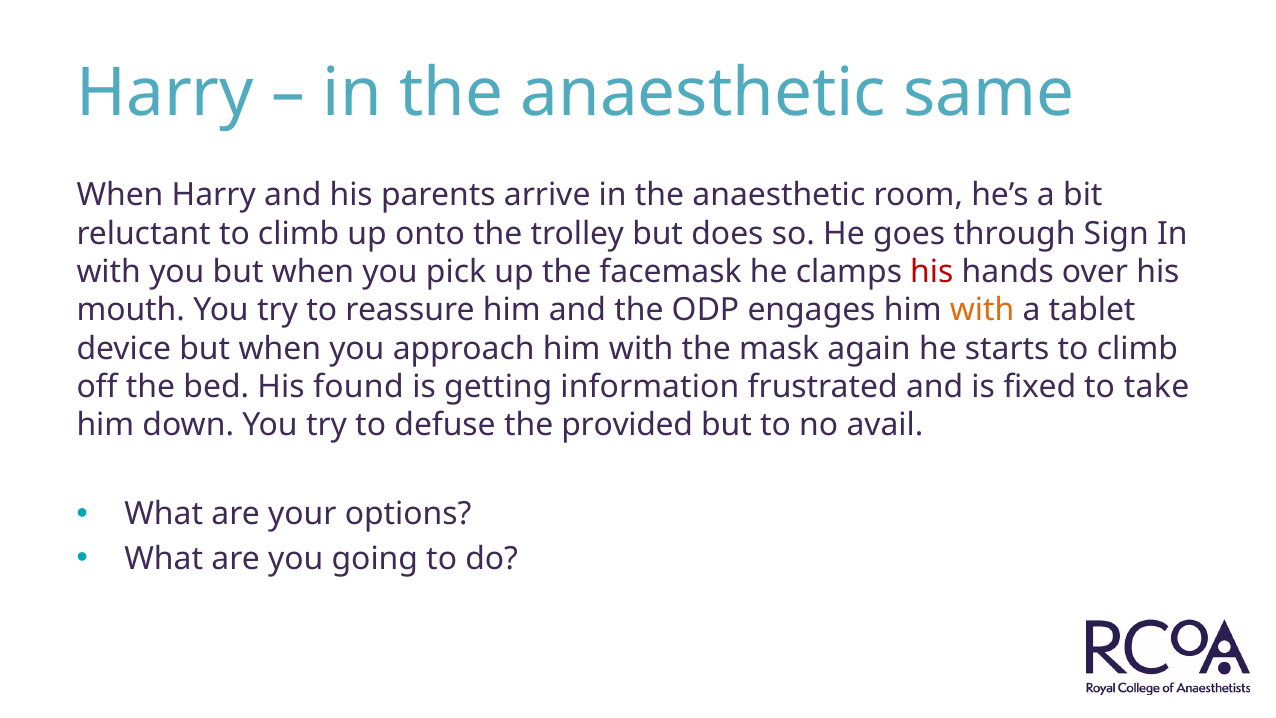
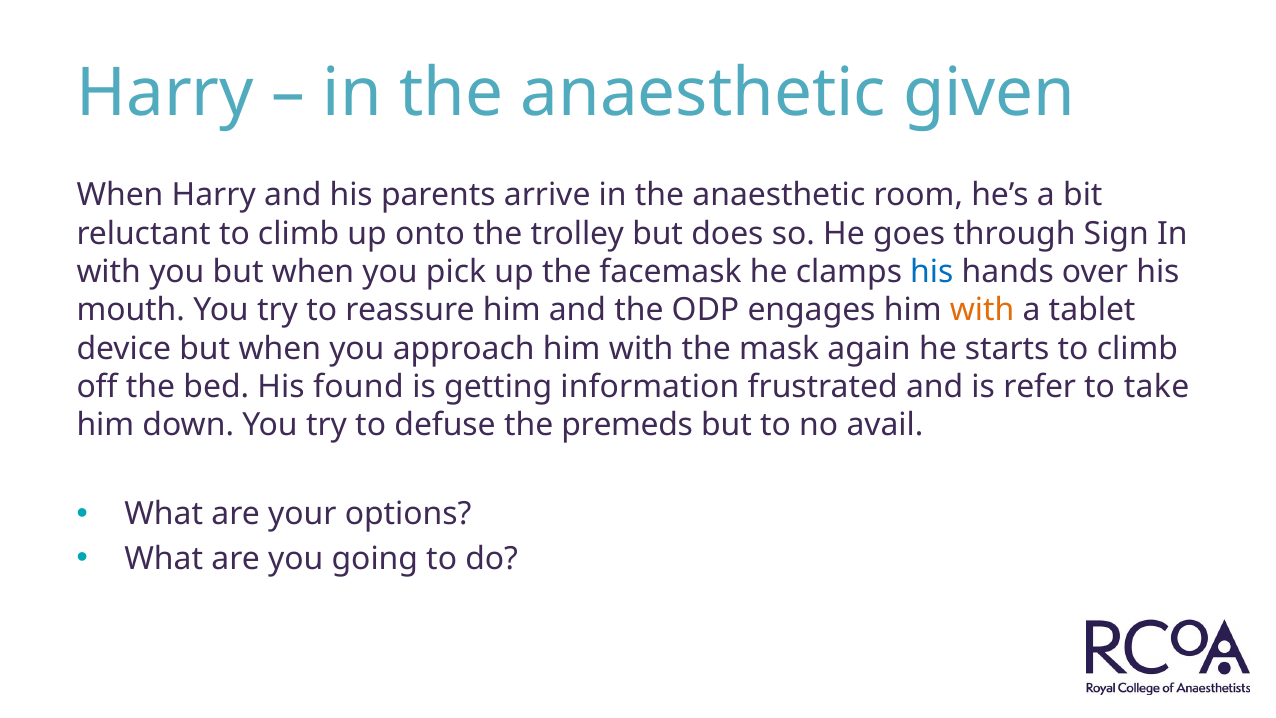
same: same -> given (989, 93)
his colour: red -> blue (932, 272)
fixed: fixed -> refer (1040, 387)
provided: provided -> premeds (627, 425)
